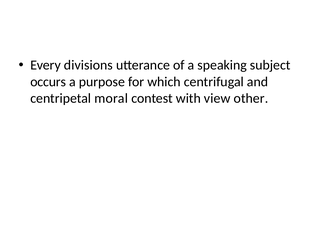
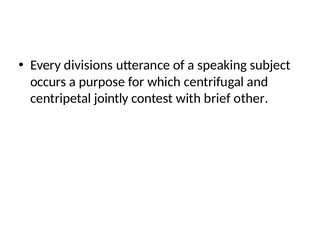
moral: moral -> jointly (111, 98)
view: view -> brief (217, 98)
